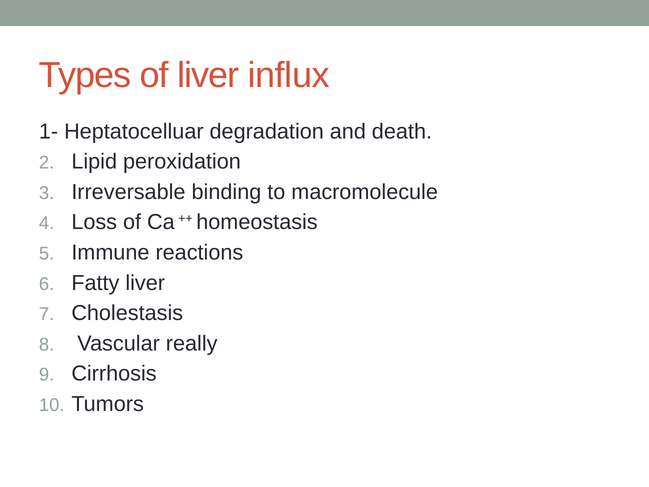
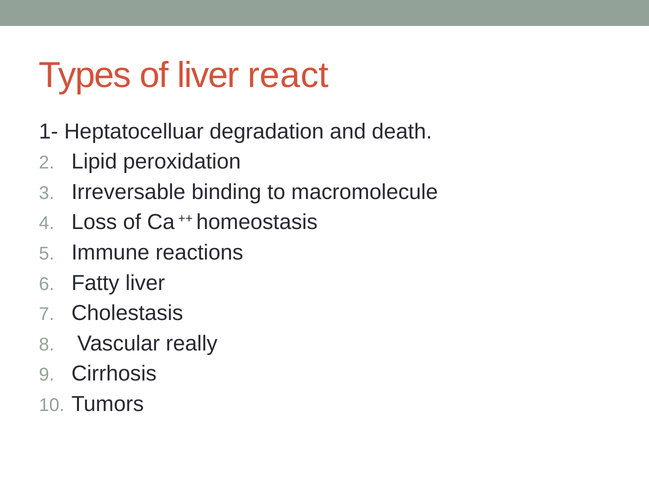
influx: influx -> react (288, 76)
